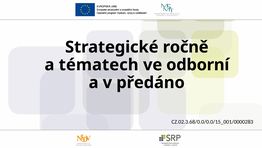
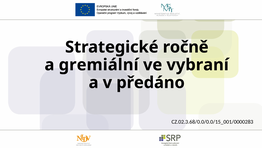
tématech: tématech -> gremiální (99, 65)
odborní: odborní -> vybraní (198, 65)
